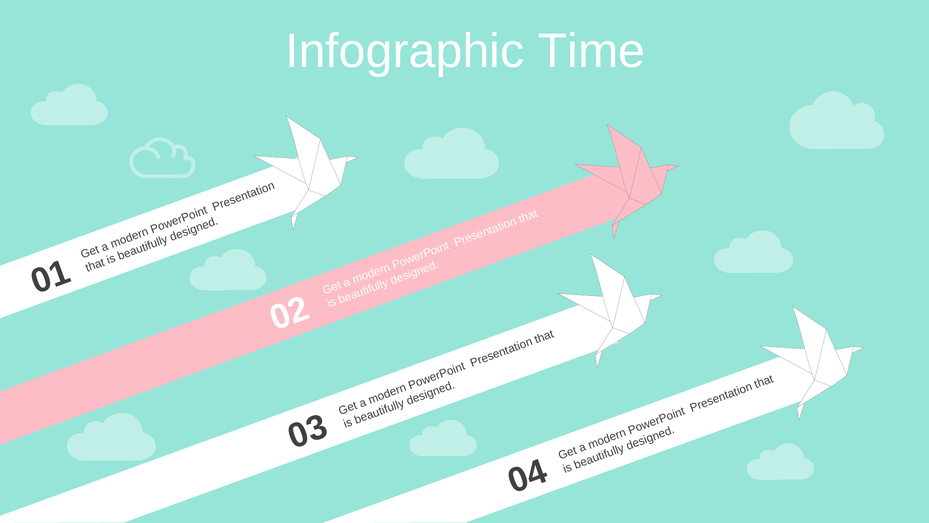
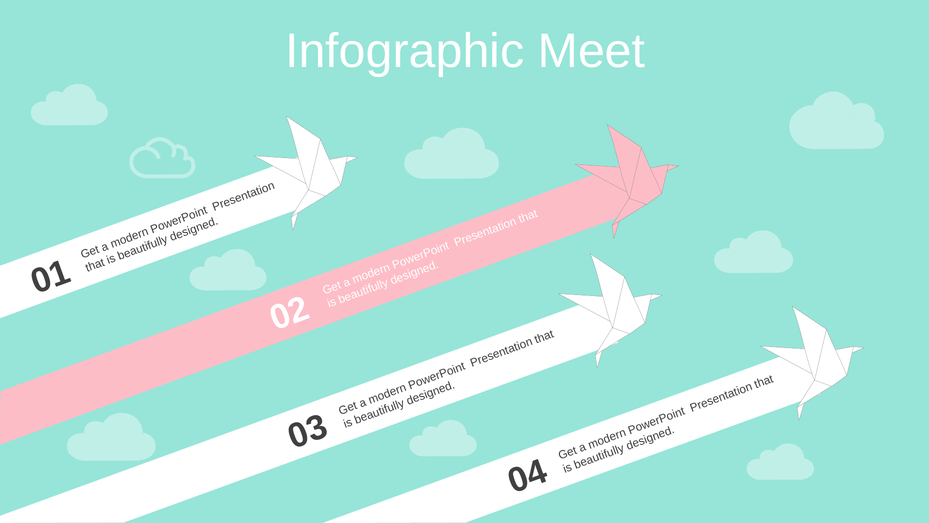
Time: Time -> Meet (592, 51)
